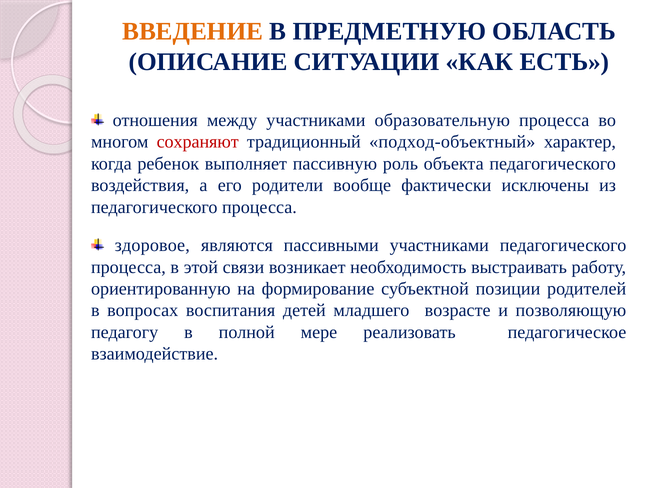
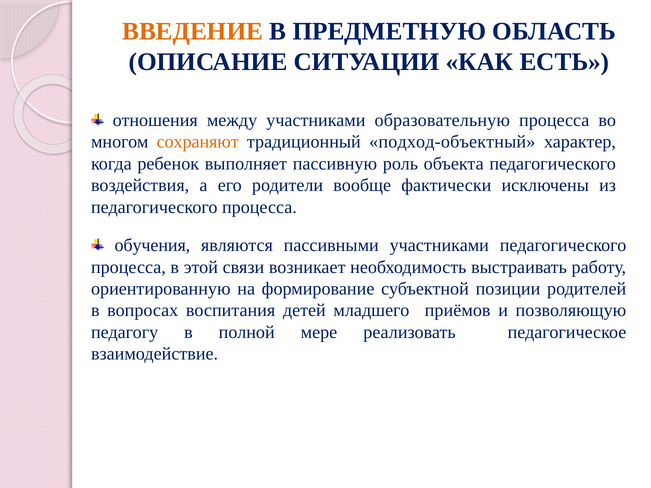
сохраняют colour: red -> orange (198, 142)
здоровое: здоровое -> обучения (152, 246)
возрасте: возрасте -> приёмов (458, 311)
